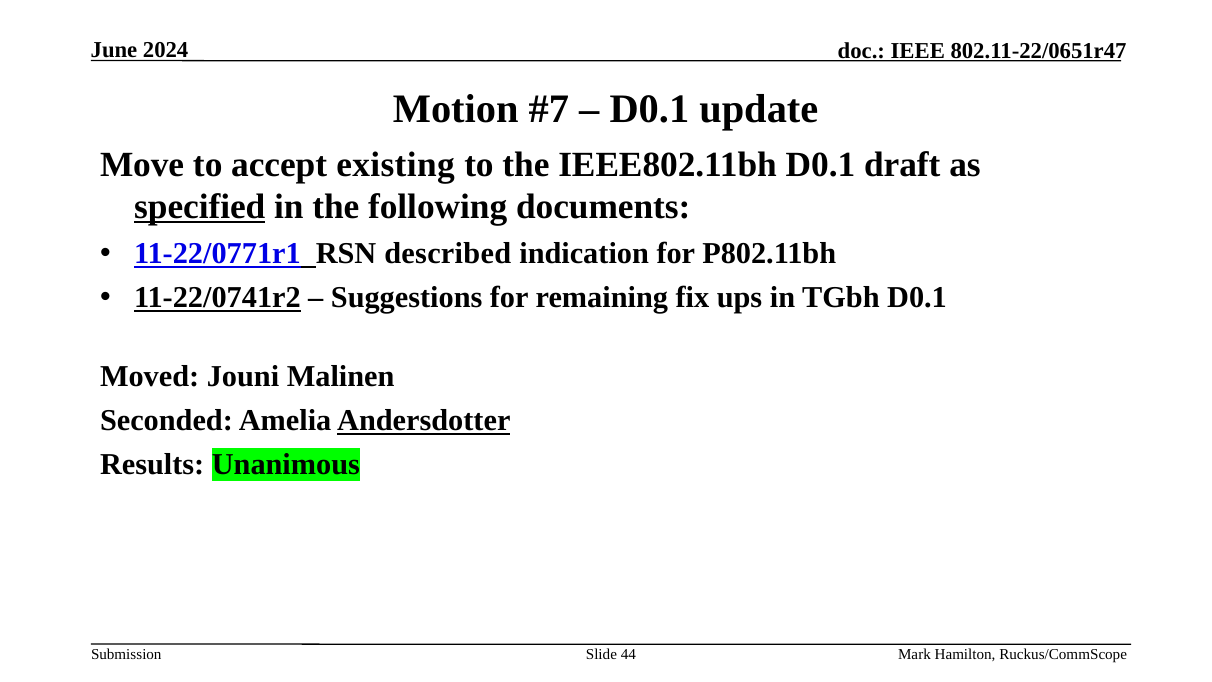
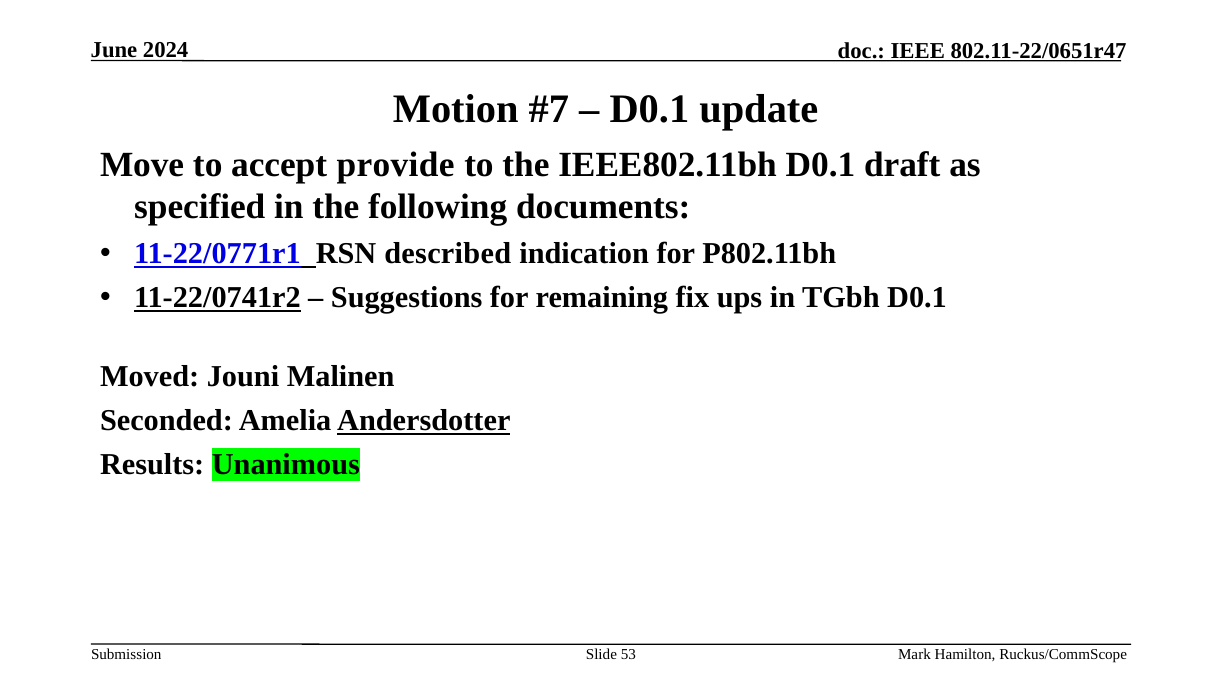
existing: existing -> provide (396, 165)
specified underline: present -> none (200, 207)
44: 44 -> 53 (628, 654)
